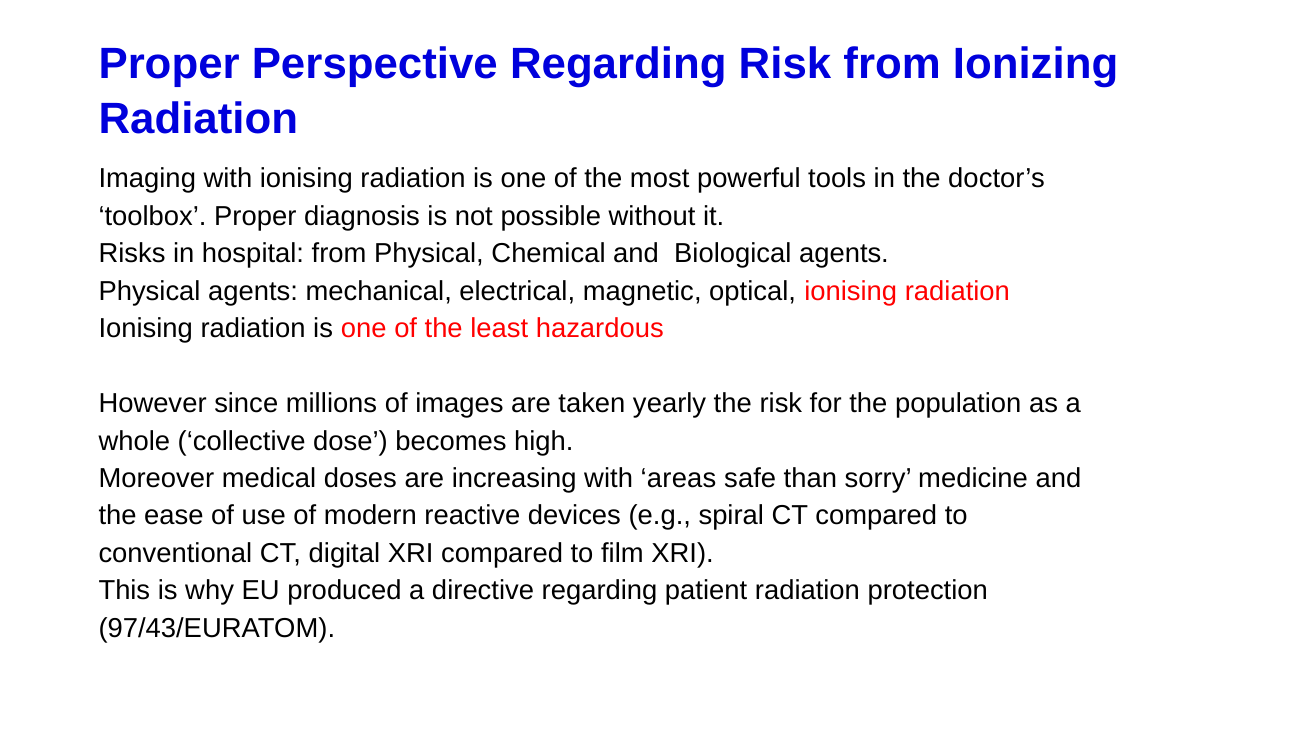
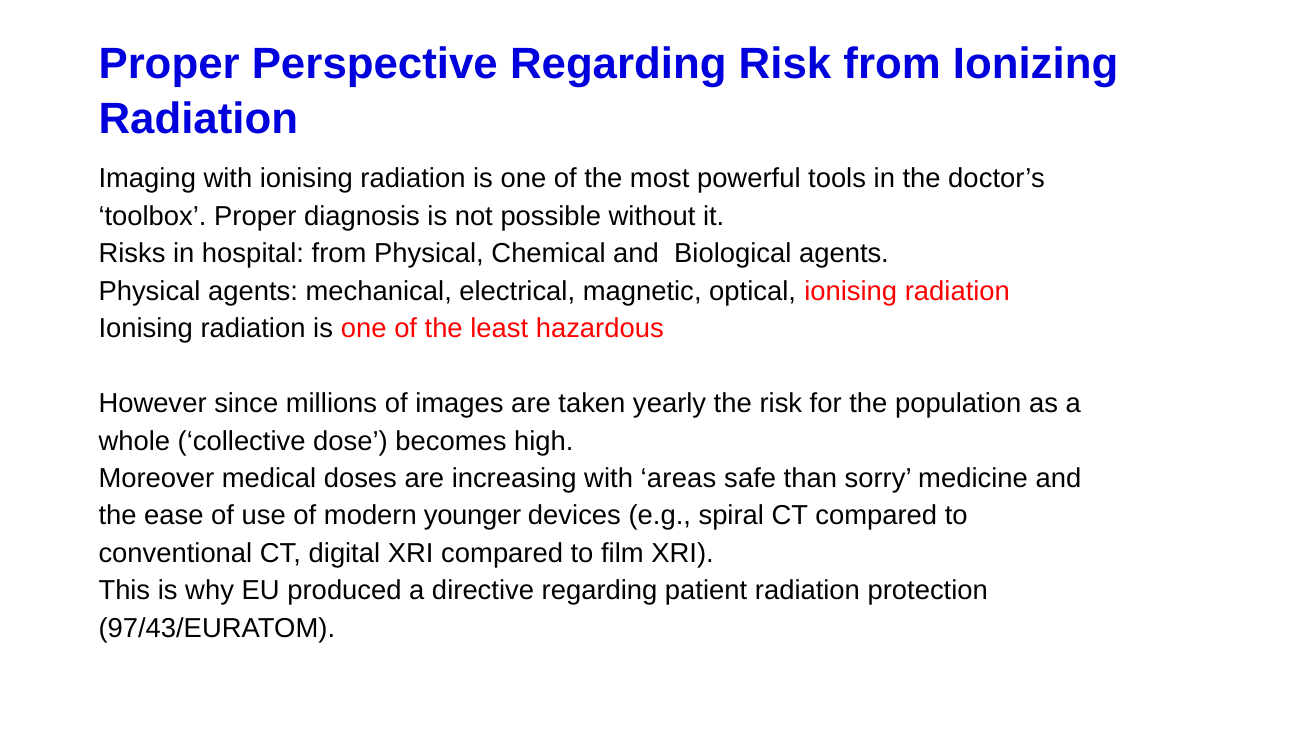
reactive: reactive -> younger (472, 516)
